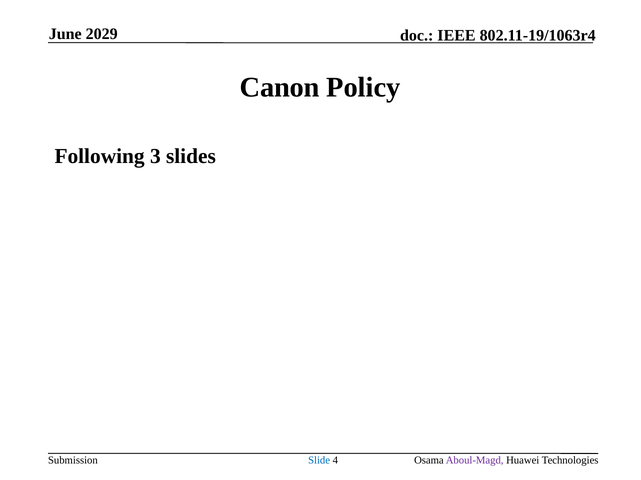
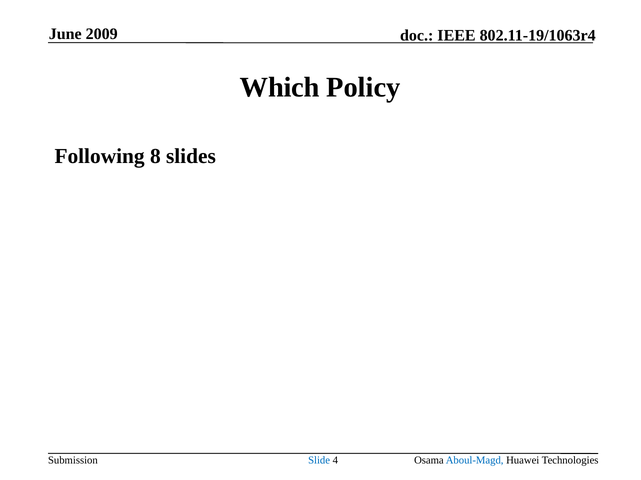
2029: 2029 -> 2009 (102, 34)
Canon: Canon -> Which (280, 87)
3: 3 -> 8 (155, 156)
Aboul-Magd colour: purple -> blue (475, 461)
